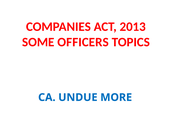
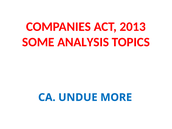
OFFICERS: OFFICERS -> ANALYSIS (83, 42)
